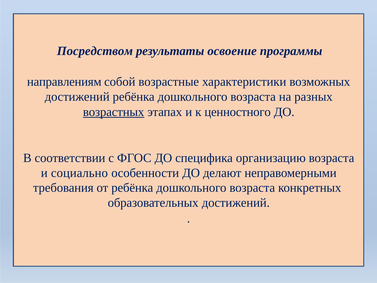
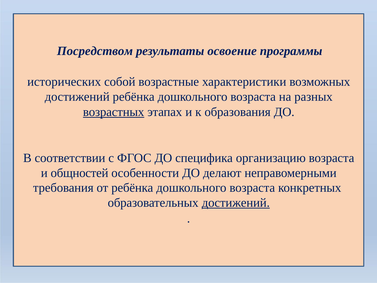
направлениям: направлениям -> исторических (64, 82)
ценностного: ценностного -> образования (238, 112)
социально: социально -> общностей (80, 173)
достижений underline: none -> present (236, 203)
